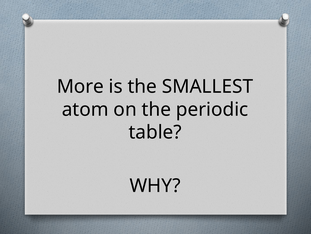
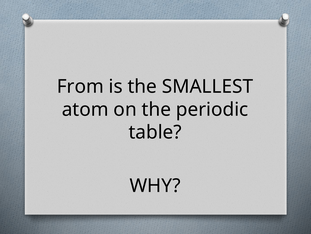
More: More -> From (80, 86)
